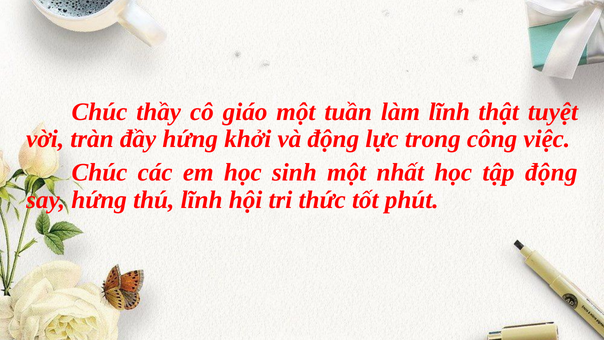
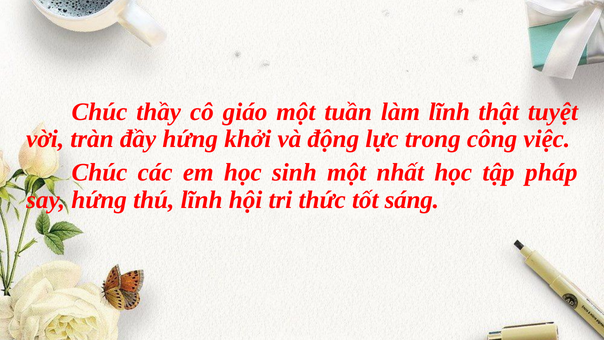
tập động: động -> pháp (551, 173)
phút: phút -> sáng (412, 200)
